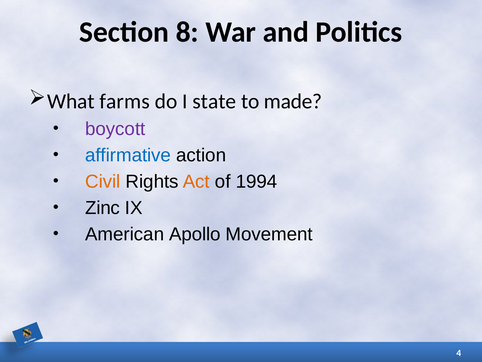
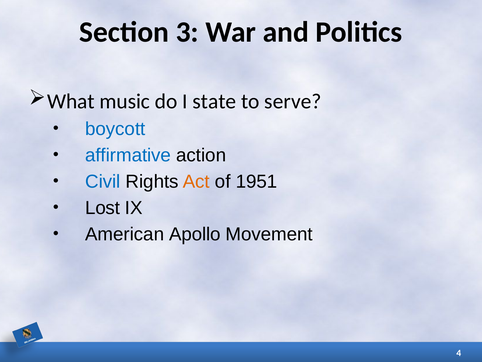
8: 8 -> 3 (187, 32)
farms: farms -> music (125, 101)
made: made -> serve (293, 101)
boycott colour: purple -> blue (115, 129)
Civil colour: orange -> blue (103, 181)
1994: 1994 -> 1951 (257, 181)
Zinc: Zinc -> Lost (103, 208)
